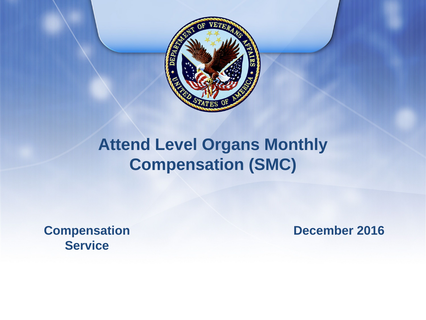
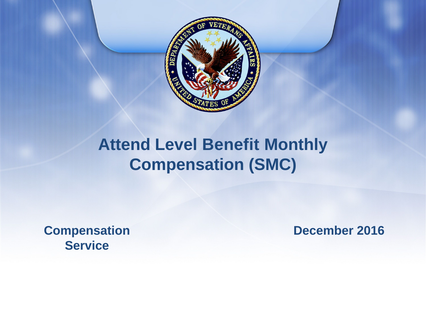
Organs: Organs -> Benefit (231, 145)
